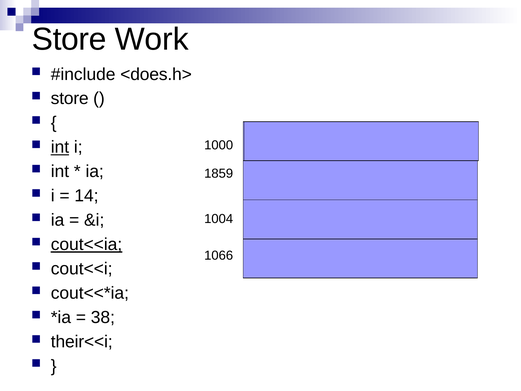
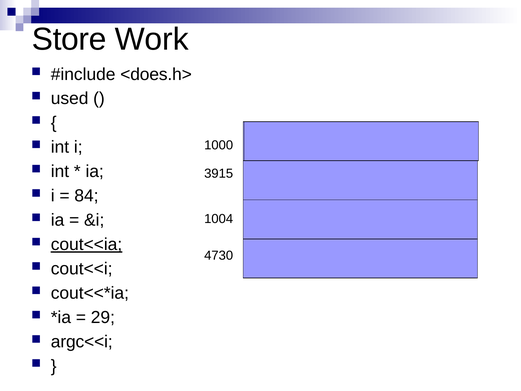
store: store -> used (70, 99)
int underline: present -> none (60, 147)
1859: 1859 -> 3915 (219, 173)
14: 14 -> 84 (86, 196)
1066: 1066 -> 4730 (219, 255)
38: 38 -> 29 (103, 317)
their<<i: their<<i -> argc<<i (82, 342)
